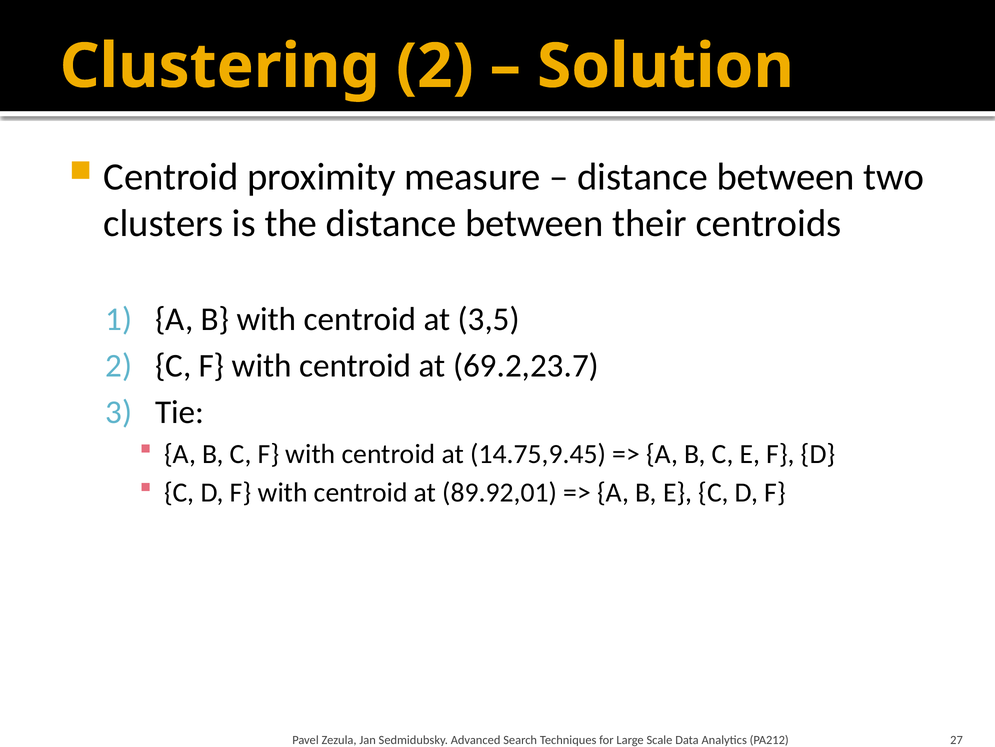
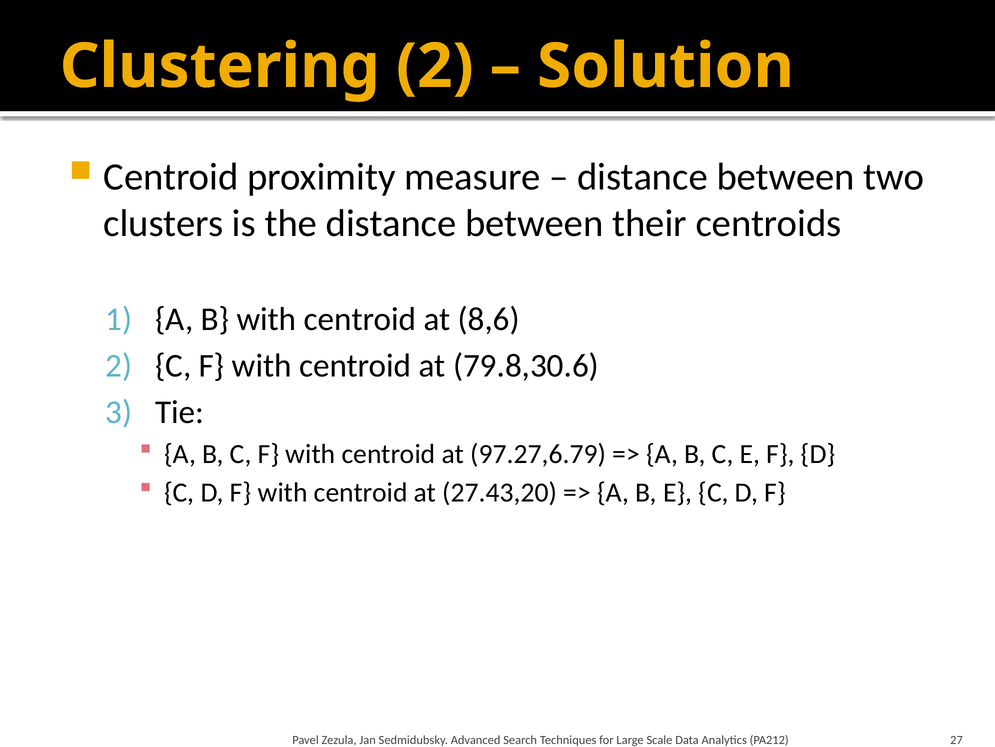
3,5: 3,5 -> 8,6 (489, 319)
69.2,23.7: 69.2,23.7 -> 79.8,30.6 (526, 366)
14.75,9.45: 14.75,9.45 -> 97.27,6.79 (538, 454)
89.92,01: 89.92,01 -> 27.43,20 (500, 492)
